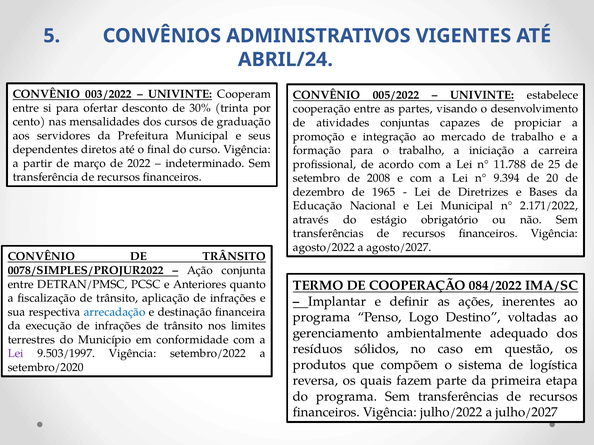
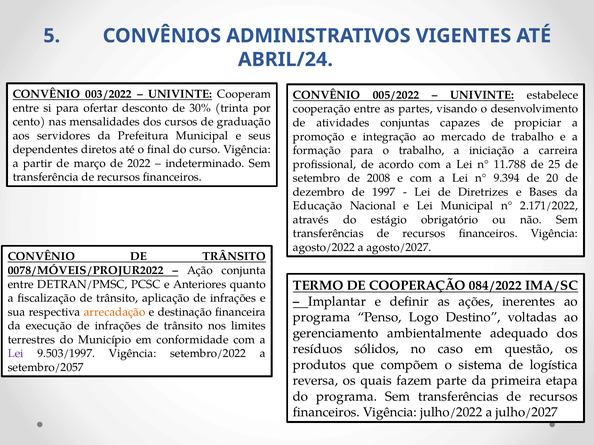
1965: 1965 -> 1997 (384, 192)
0078/SIMPLES/PROJUR2022: 0078/SIMPLES/PROJUR2022 -> 0078/MÓVEIS/PROJUR2022 (86, 271)
arrecadação colour: blue -> orange (115, 312)
setembro/2020: setembro/2020 -> setembro/2057 (46, 368)
